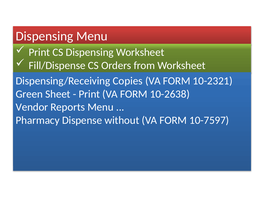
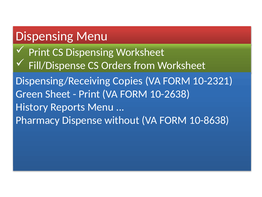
Vendor: Vendor -> History (32, 107)
10-7597: 10-7597 -> 10-8638 (209, 120)
